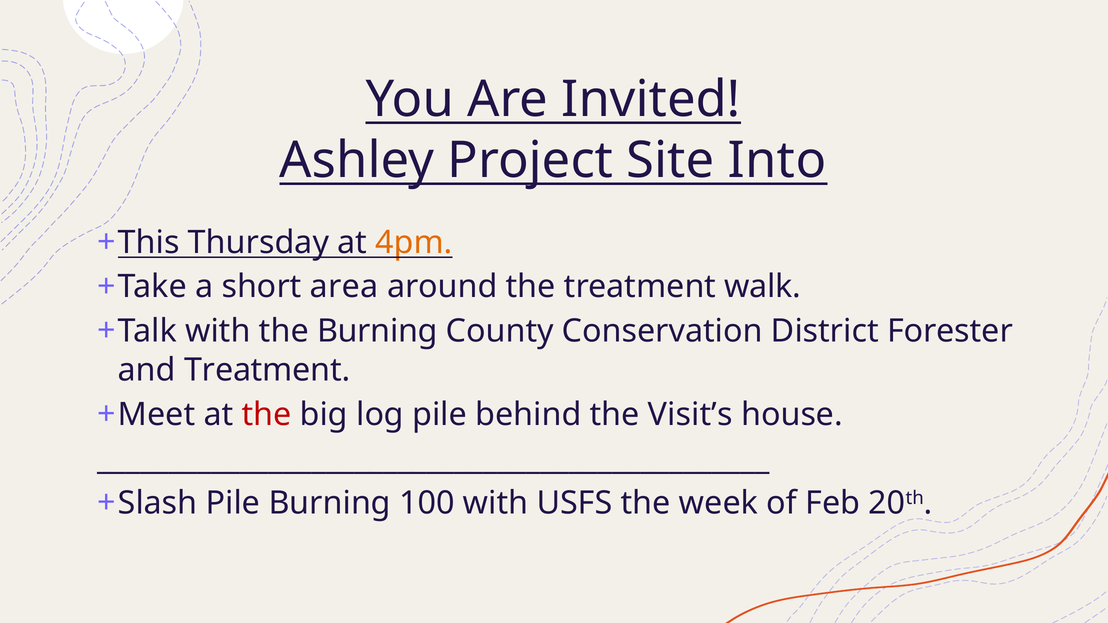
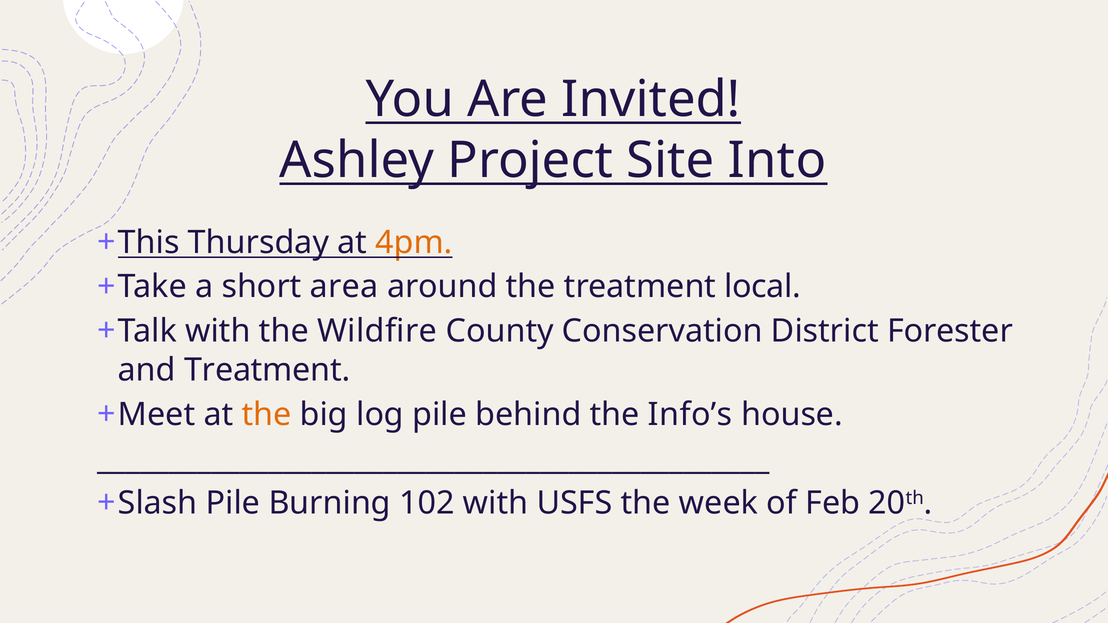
walk: walk -> local (763, 287)
the Burning: Burning -> Wildfire (377, 331)
the colour: red -> orange (267, 415)
Visit’s: Visit’s -> Info’s (690, 415)
100: 100 -> 102 (427, 503)
